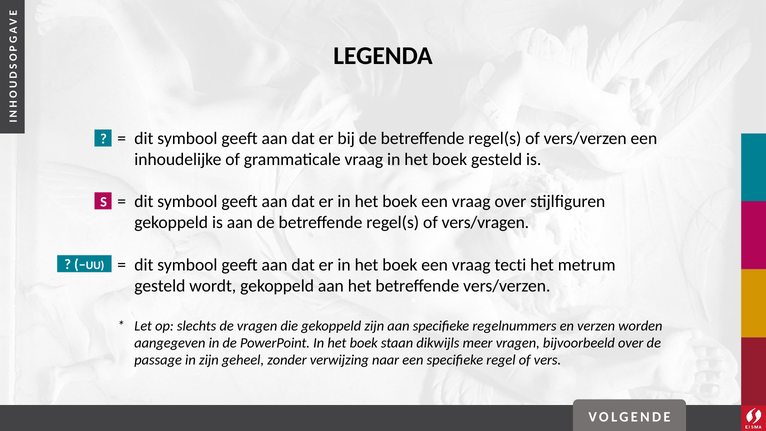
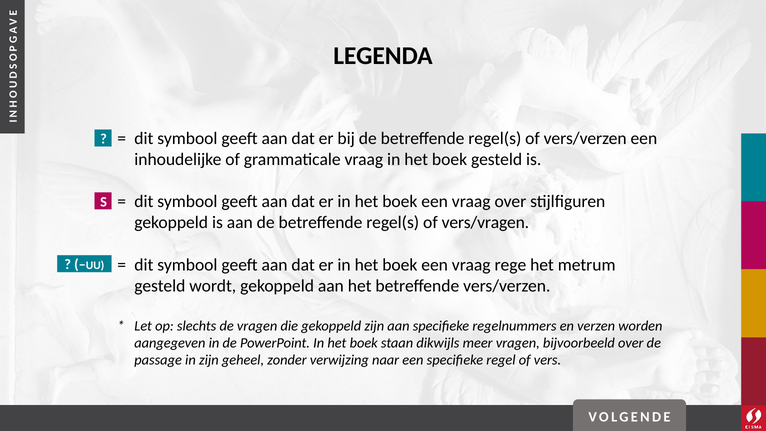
tecti: tecti -> rege (510, 265)
